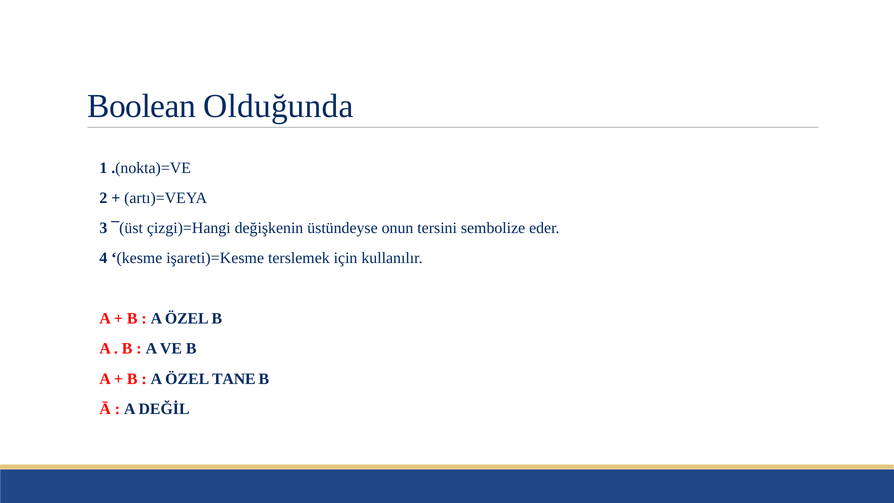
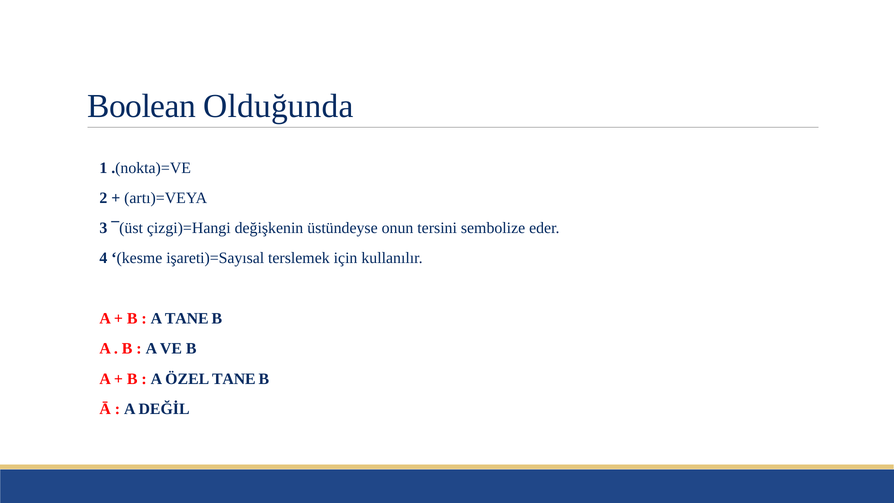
işareti)=Kesme: işareti)=Kesme -> işareti)=Sayısal (215, 258)
ÖZEL: ÖZEL -> TANE (187, 318)
